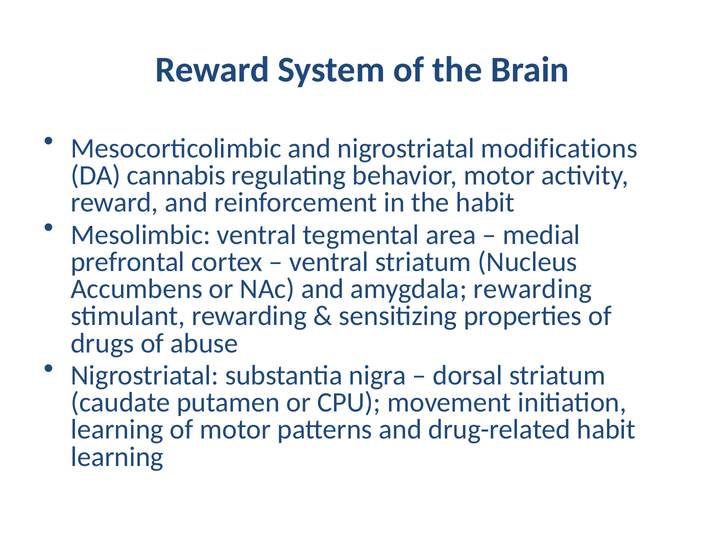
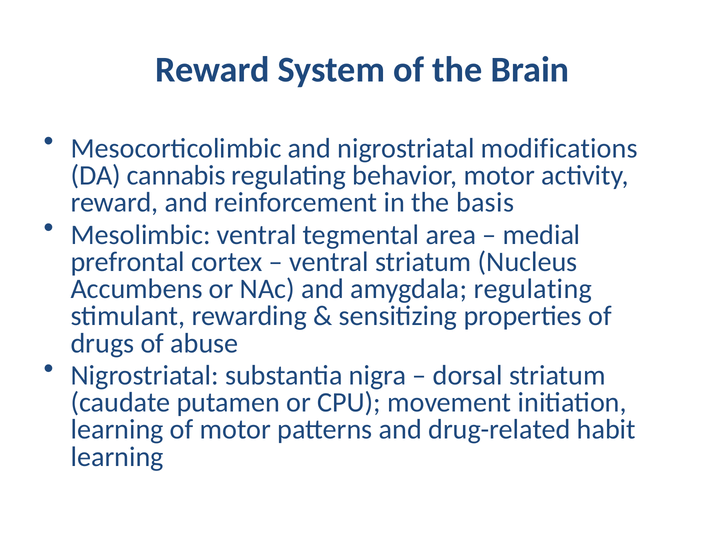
the habit: habit -> basis (485, 202)
amygdala rewarding: rewarding -> regulating (533, 289)
